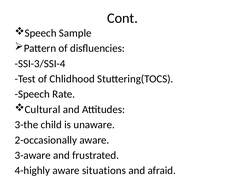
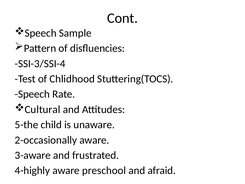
3-the: 3-the -> 5-the (27, 125)
situations: situations -> preschool (104, 170)
